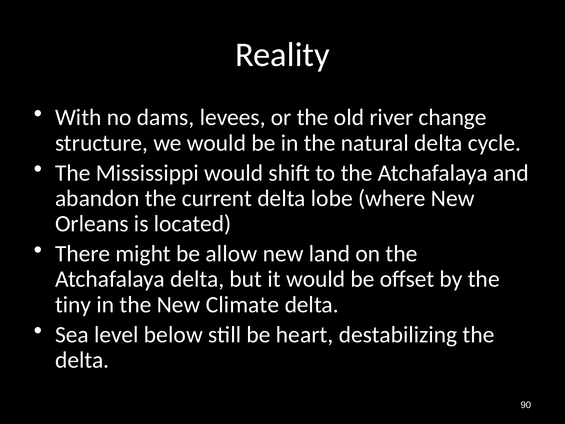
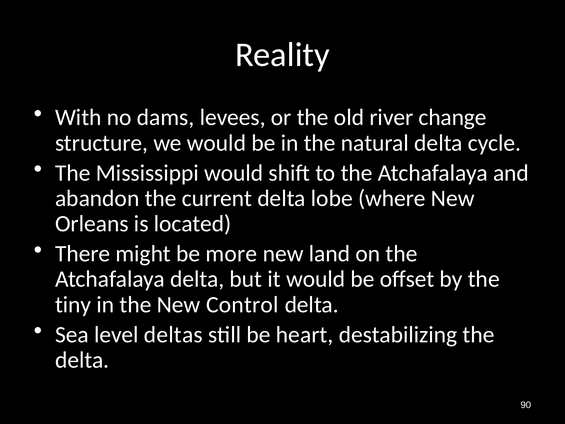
allow: allow -> more (231, 254)
Climate: Climate -> Control (242, 304)
below: below -> deltas (173, 334)
